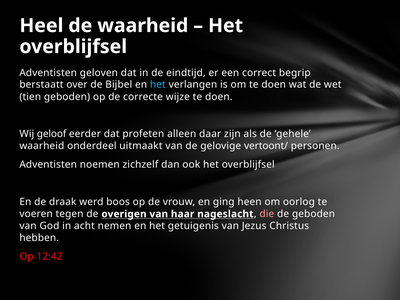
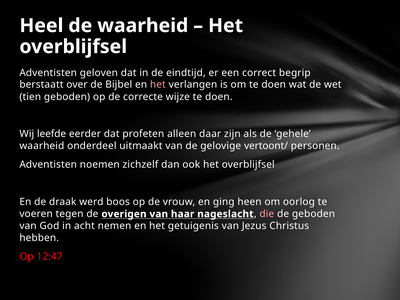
het colour: light blue -> pink (158, 85)
geloof: geloof -> leefde (52, 134)
12:42: 12:42 -> 12:47 (50, 257)
